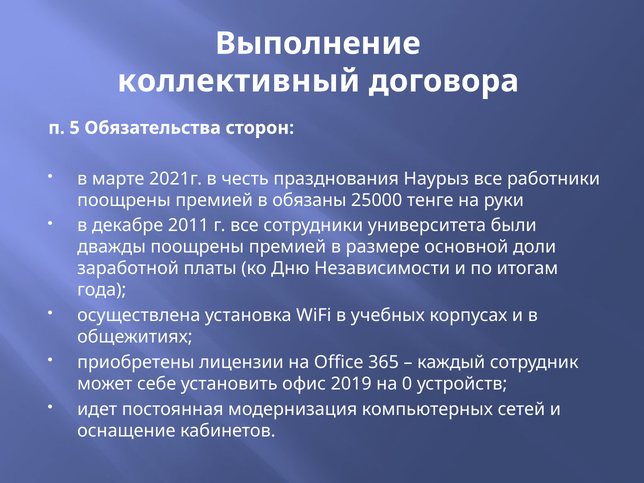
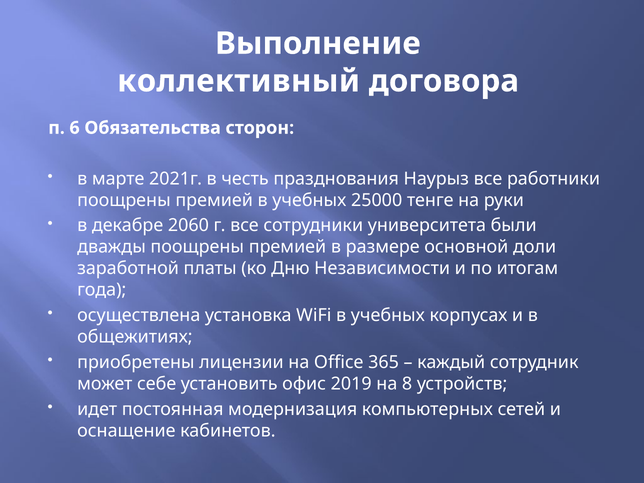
5: 5 -> 6 (75, 128)
премией в обязаны: обязаны -> учебных (309, 200)
2011: 2011 -> 2060 (188, 226)
0: 0 -> 8 (407, 384)
